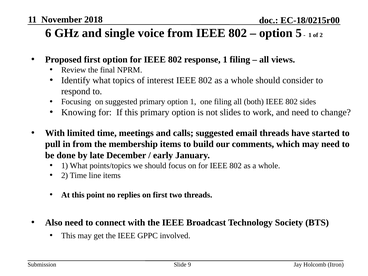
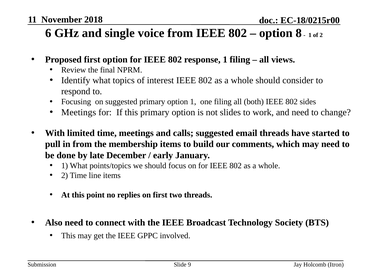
5: 5 -> 8 (299, 33)
Knowing: Knowing -> Meetings (79, 112)
